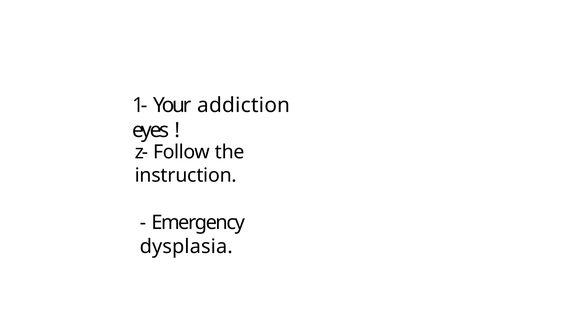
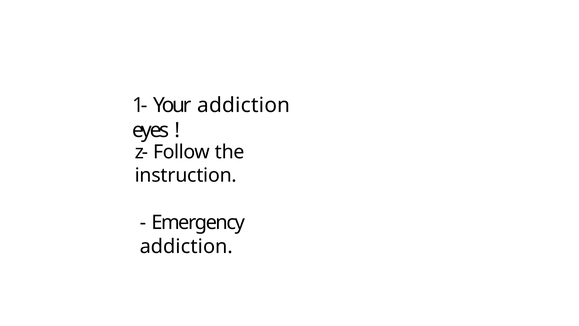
dysplasia: dysplasia -> addiction (186, 246)
